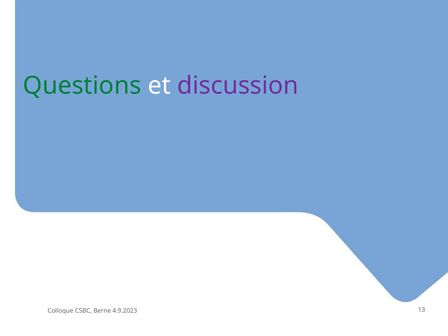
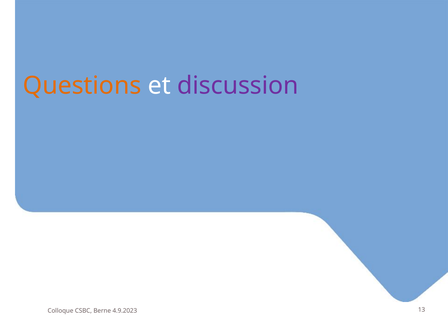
Questions colour: green -> orange (82, 86)
